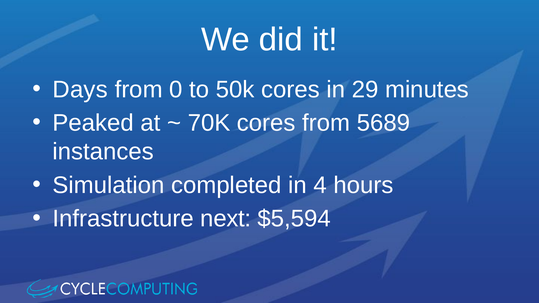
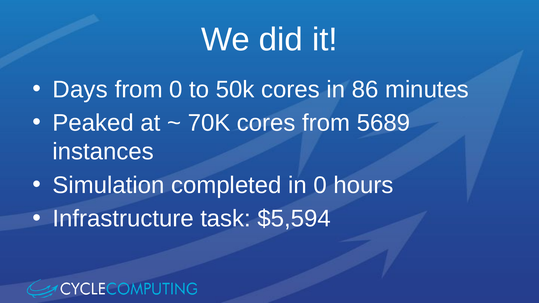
29: 29 -> 86 (365, 89)
in 4: 4 -> 0 (320, 185)
next: next -> task (226, 219)
